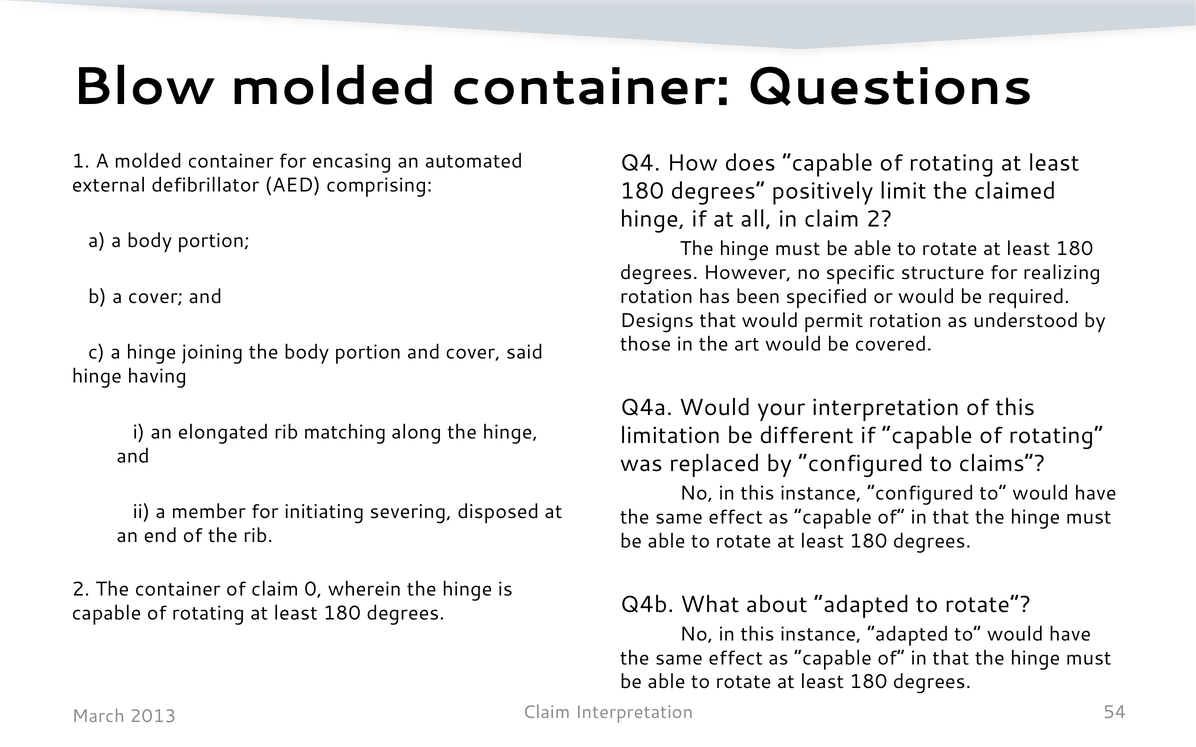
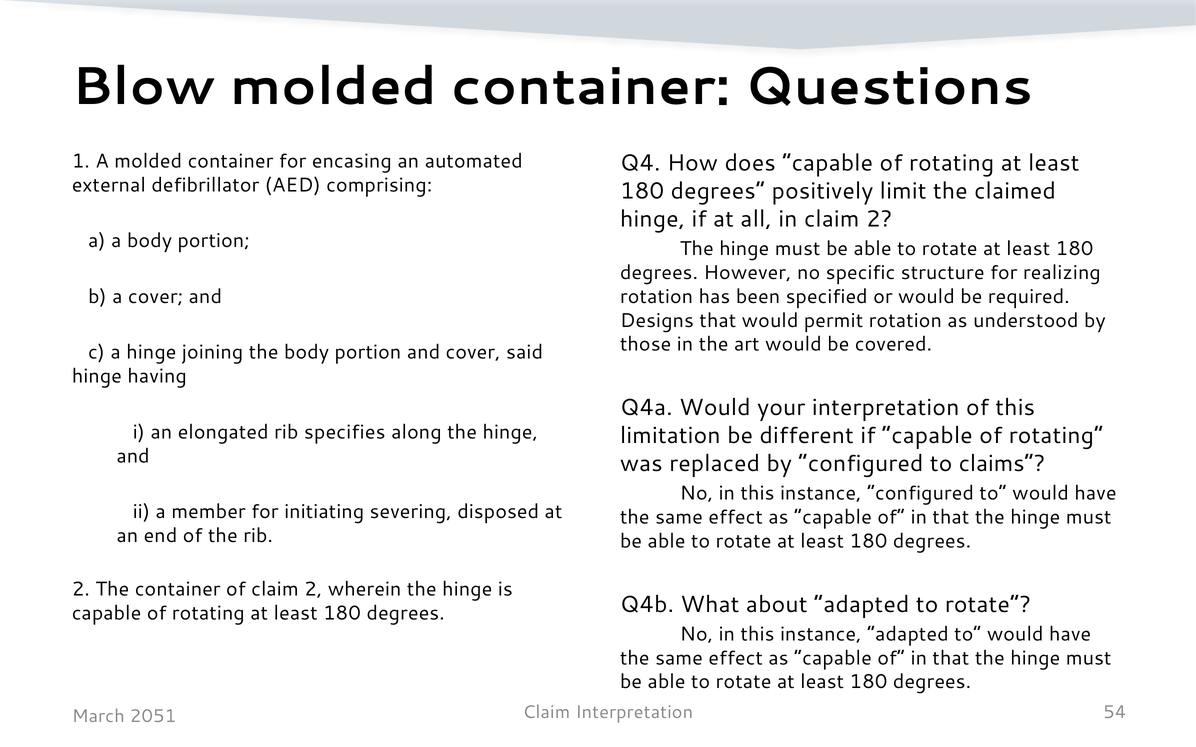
matching: matching -> specifies (345, 432)
of claim 0: 0 -> 2 (313, 590)
2013: 2013 -> 2051 (153, 717)
